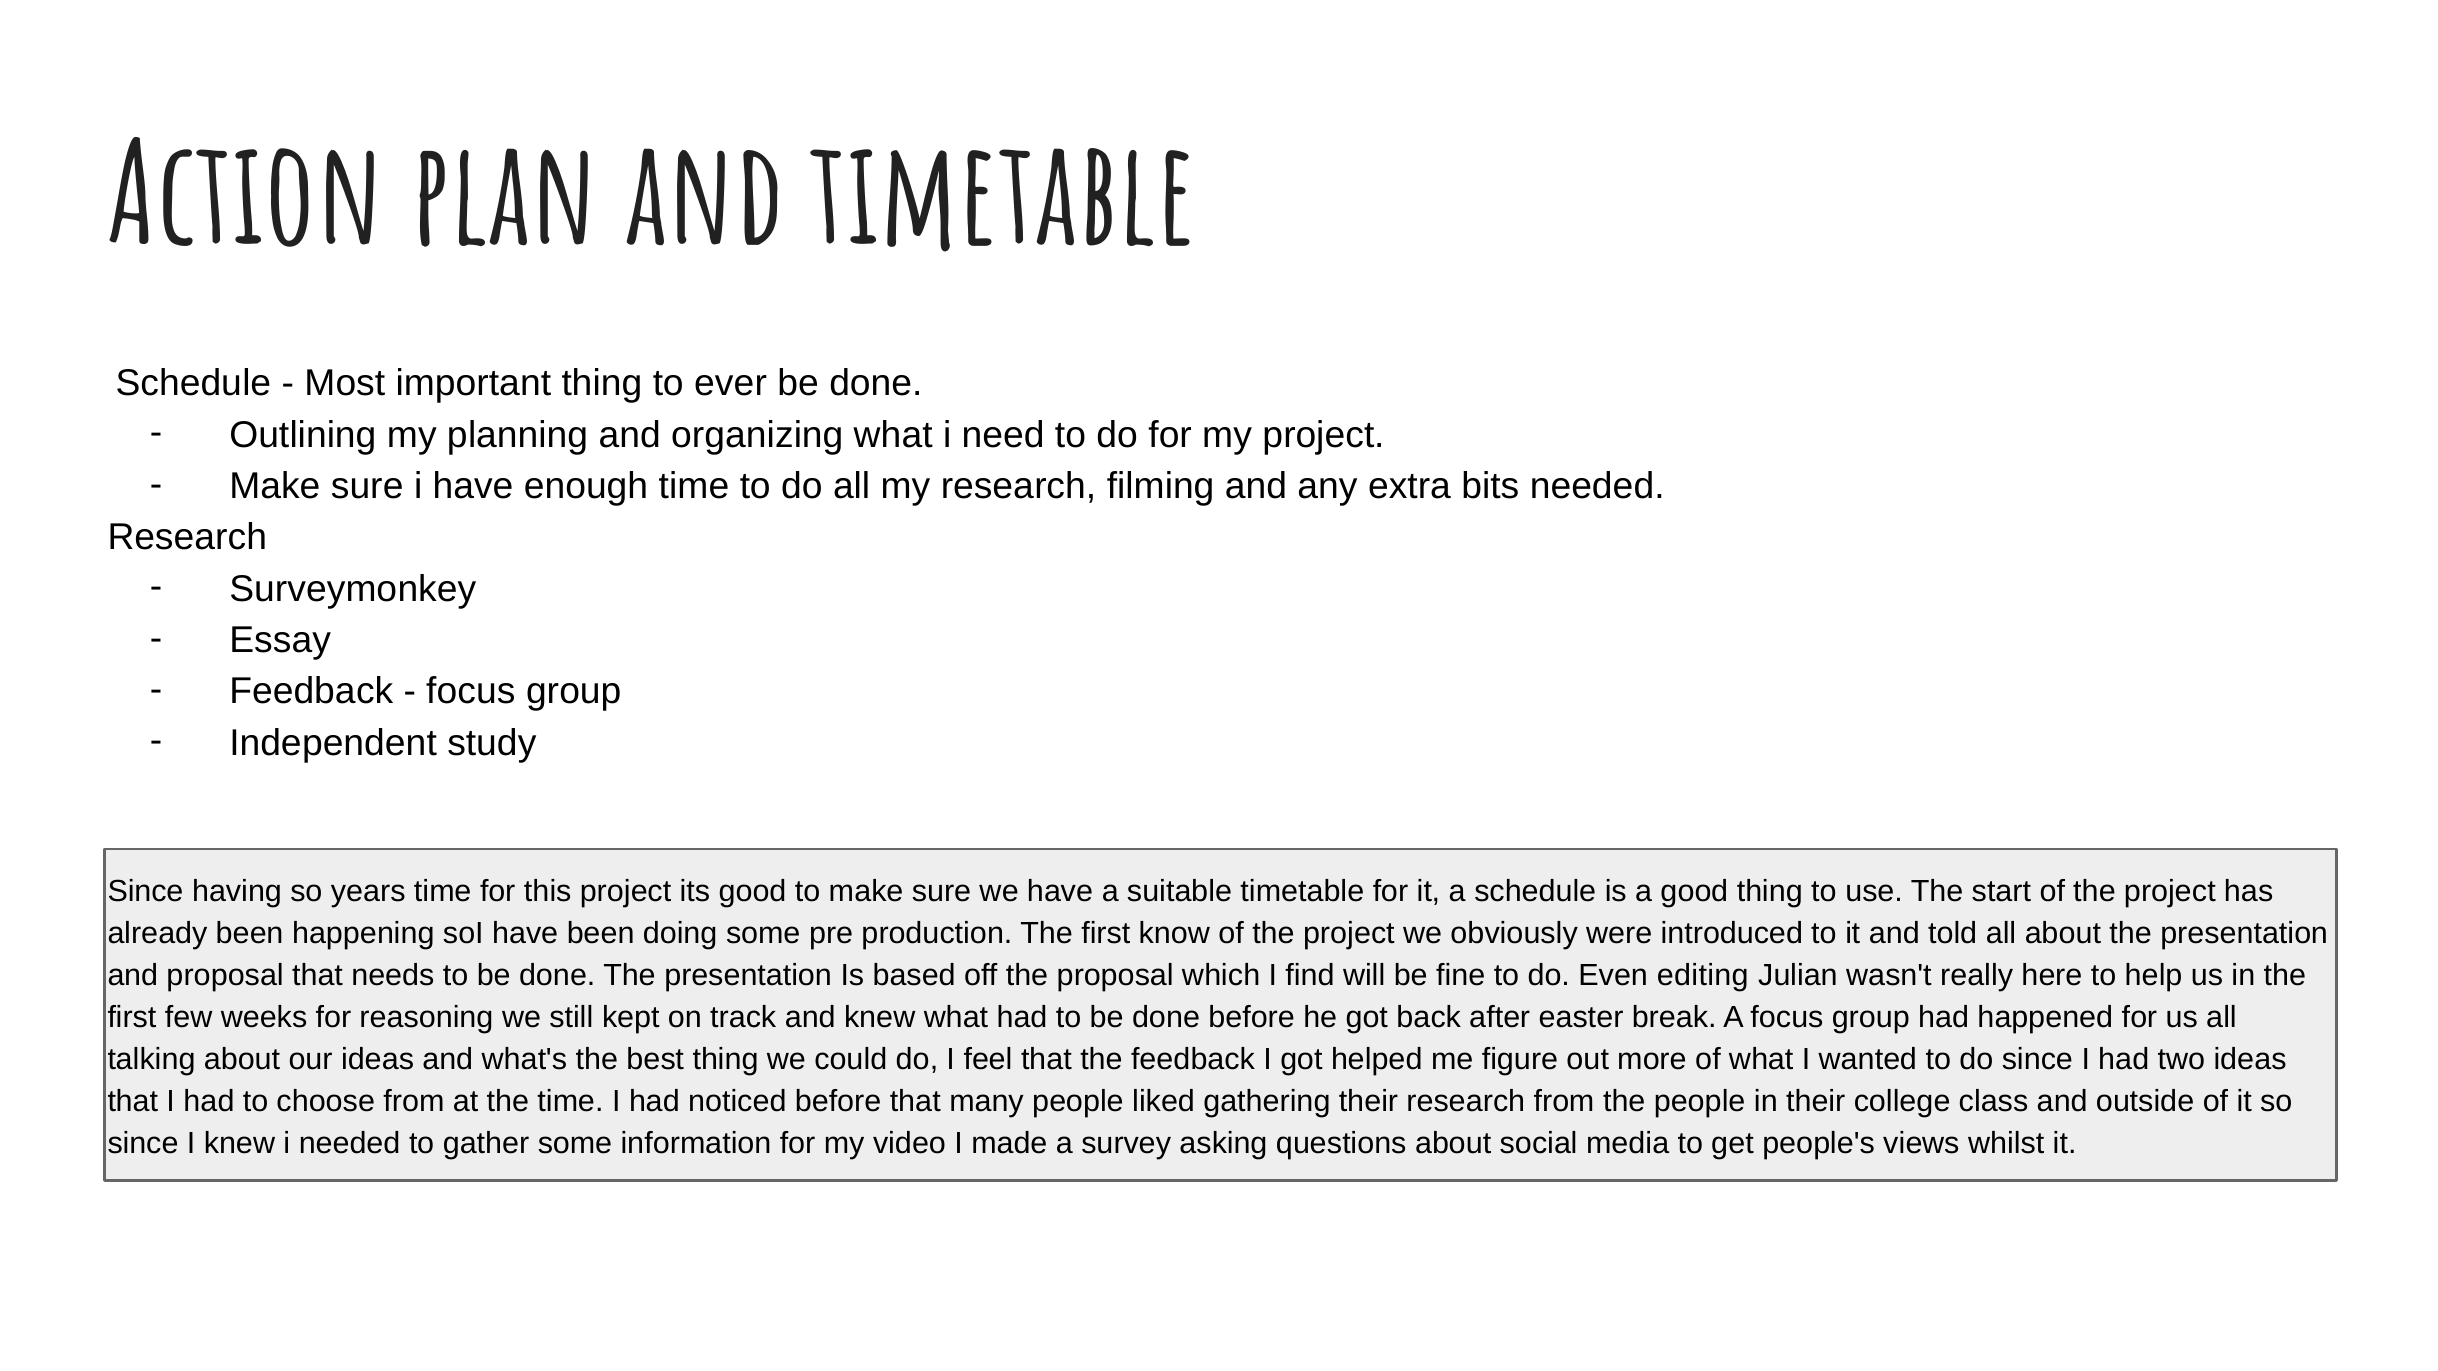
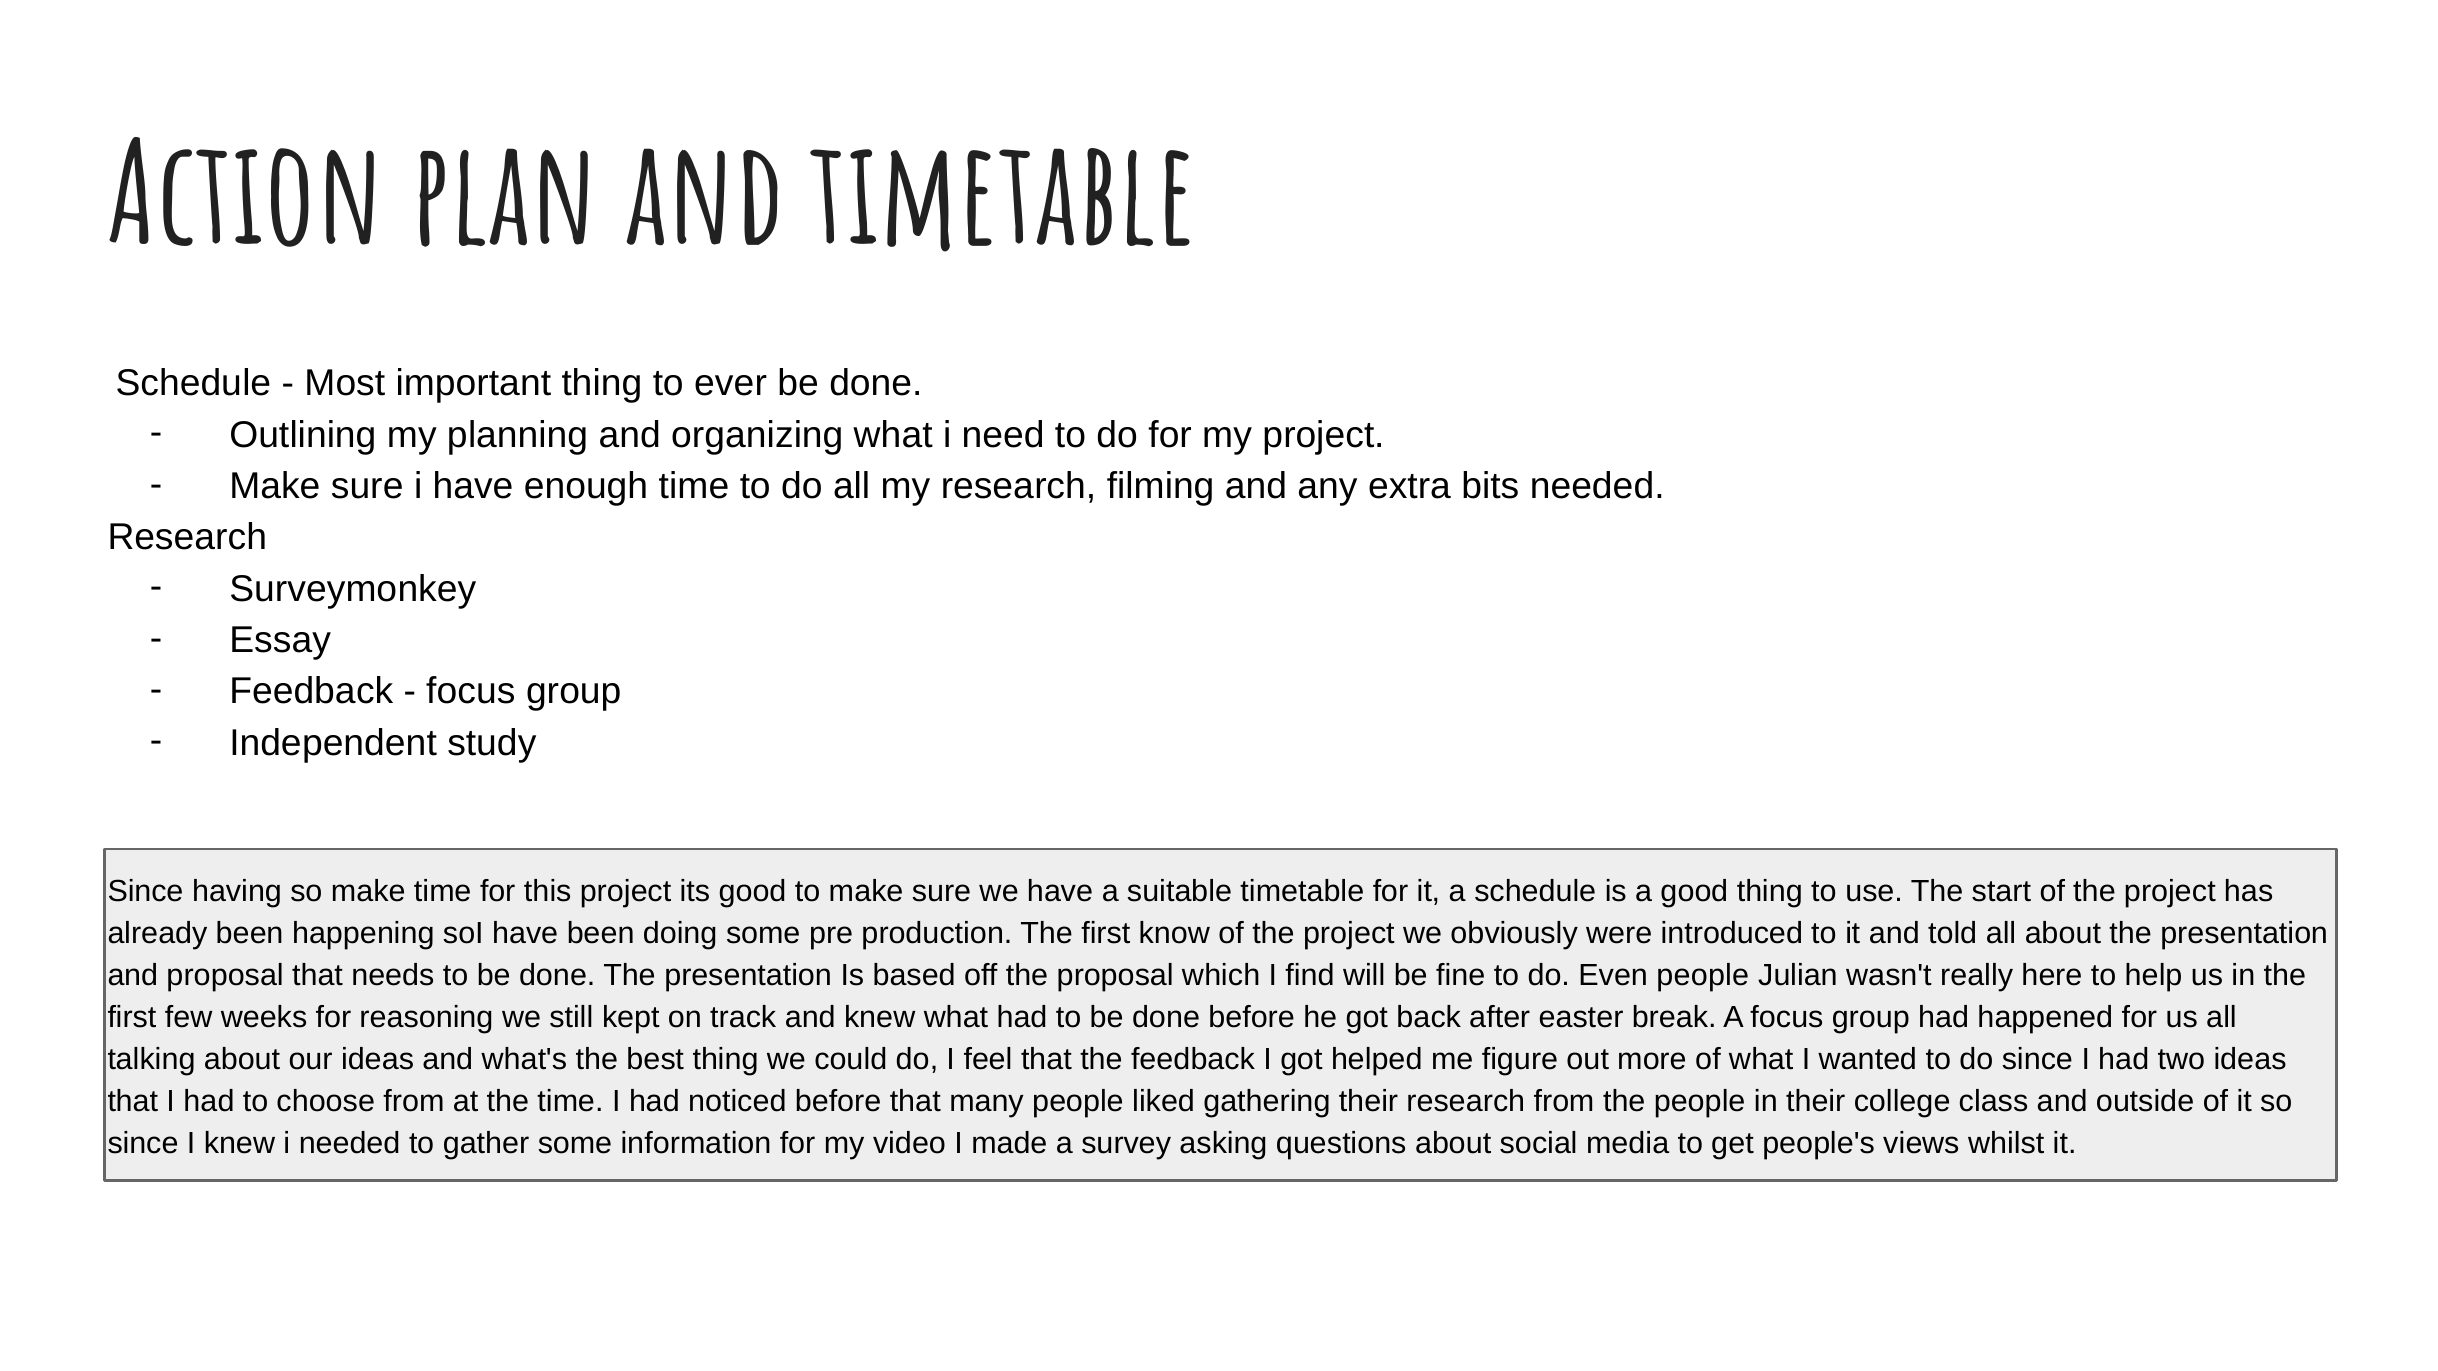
so years: years -> make (368, 891)
Even editing: editing -> people (1703, 976)
